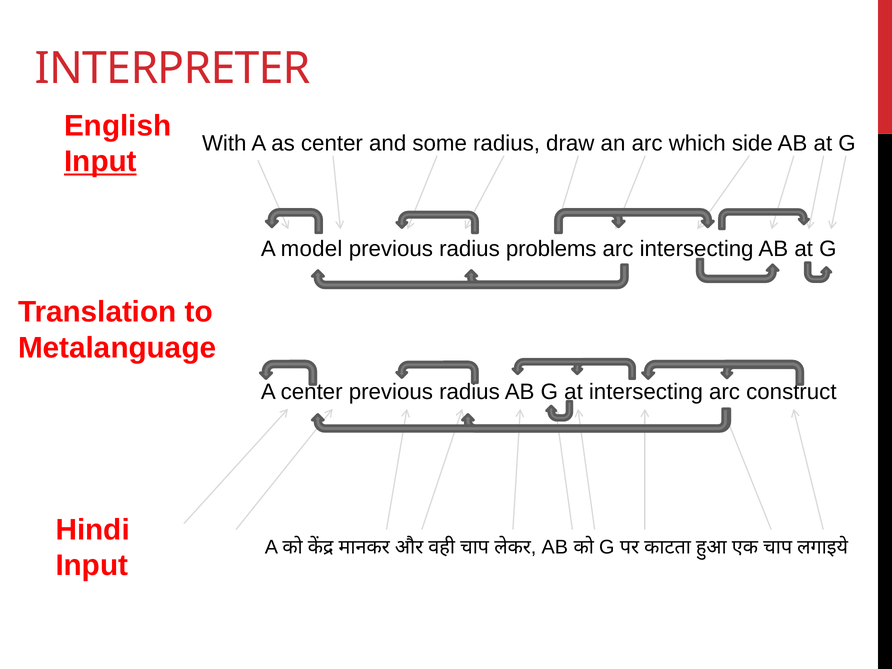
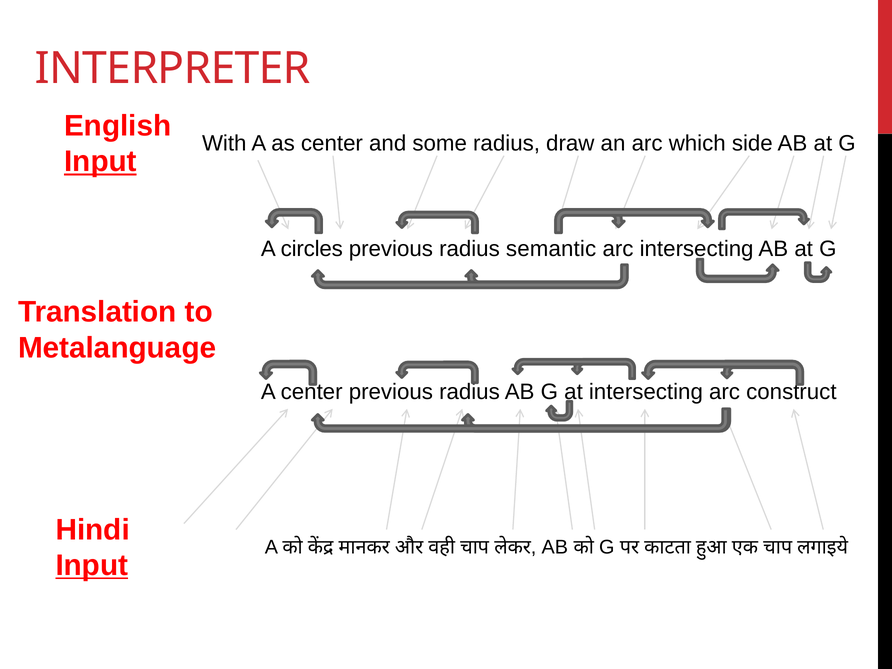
model: model -> circles (312, 249)
problems: problems -> semantic (551, 249)
Input underline: none -> present (92, 566)
